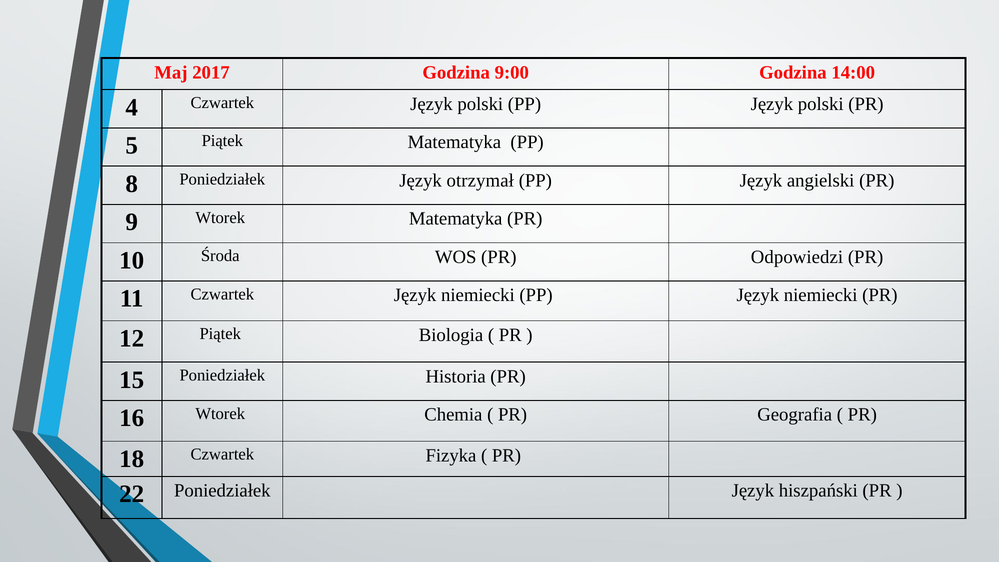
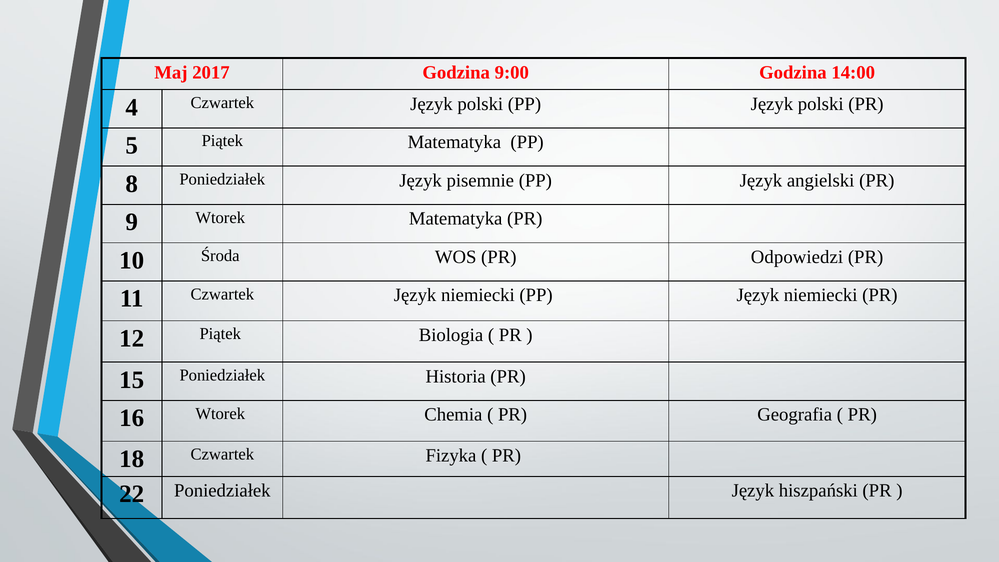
otrzymał: otrzymał -> pisemnie (480, 180)
